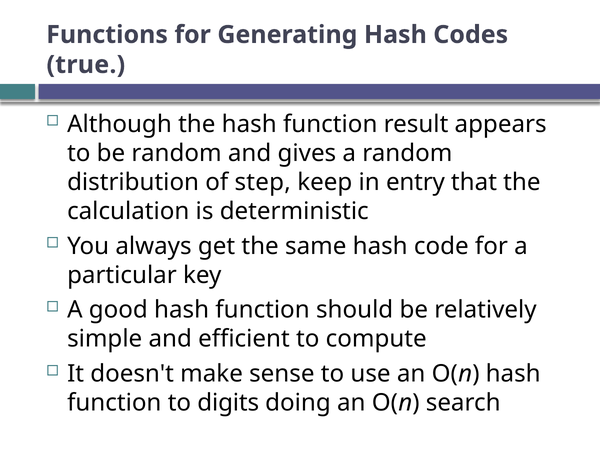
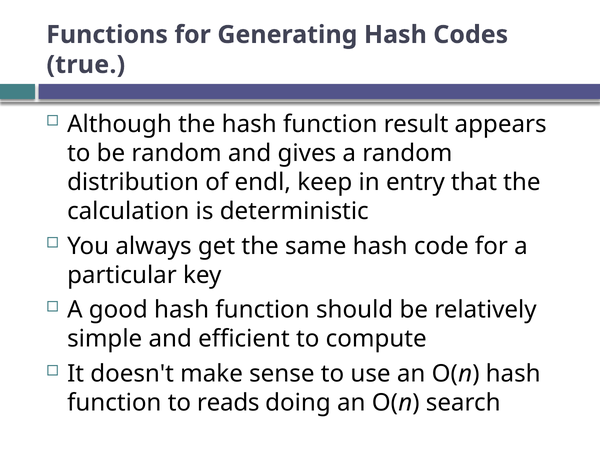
step: step -> endl (263, 182)
digits: digits -> reads (228, 403)
